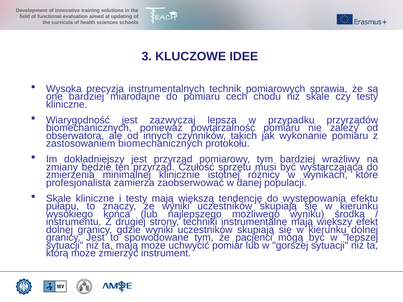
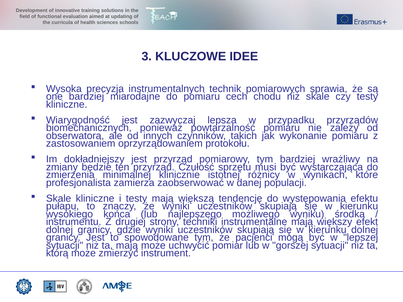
zastosowaniem biomechanicznych: biomechanicznych -> oprzyrządowaniem (160, 144)
